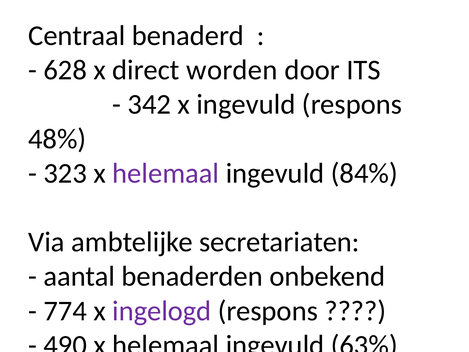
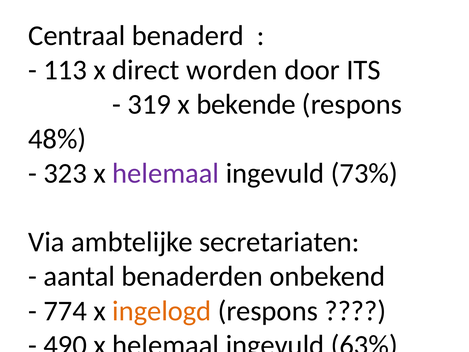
628: 628 -> 113 (65, 70)
342: 342 -> 319 (149, 104)
x ingevuld: ingevuld -> bekende (246, 104)
84%: 84% -> 73% (364, 173)
ingelogd colour: purple -> orange (162, 311)
